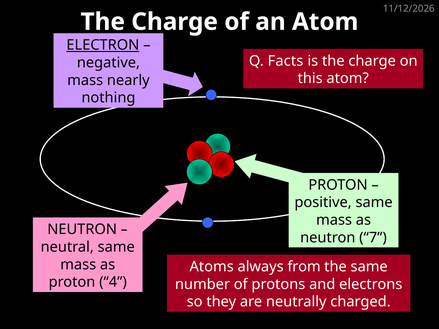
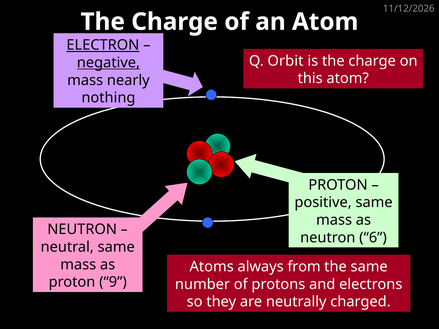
Facts: Facts -> Orbit (286, 61)
negative underline: none -> present (108, 63)
7: 7 -> 6 (373, 238)
4: 4 -> 9 (113, 282)
